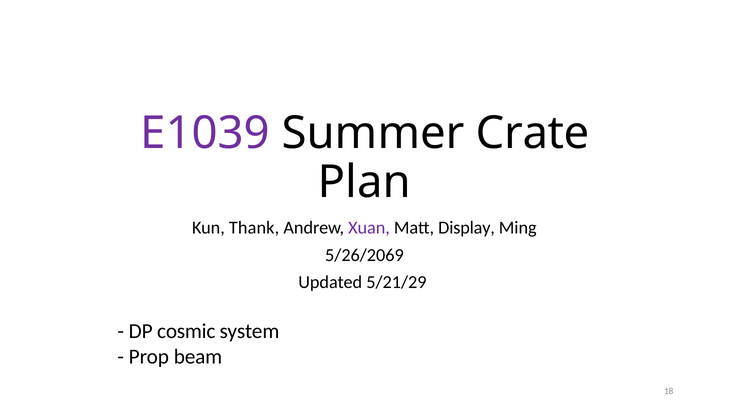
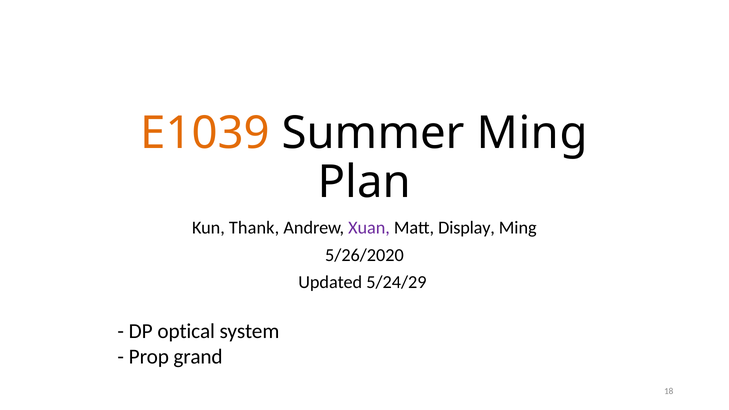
E1039 colour: purple -> orange (205, 133)
Summer Crate: Crate -> Ming (532, 133)
5/26/2069: 5/26/2069 -> 5/26/2020 (364, 255)
5/21/29: 5/21/29 -> 5/24/29 (396, 282)
cosmic: cosmic -> optical (186, 331)
beam: beam -> grand (198, 357)
